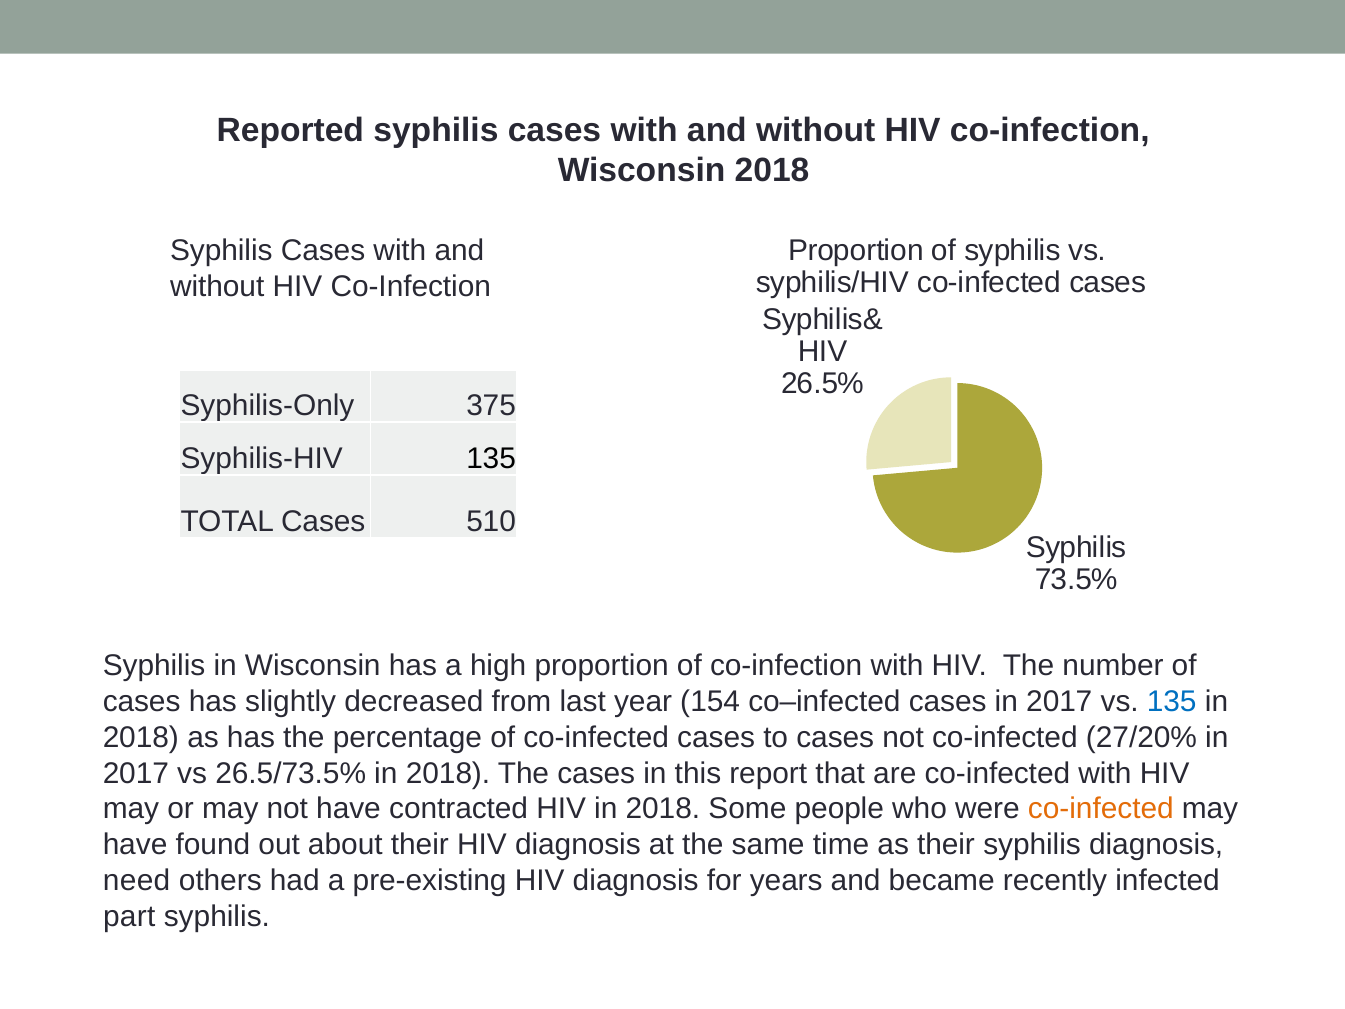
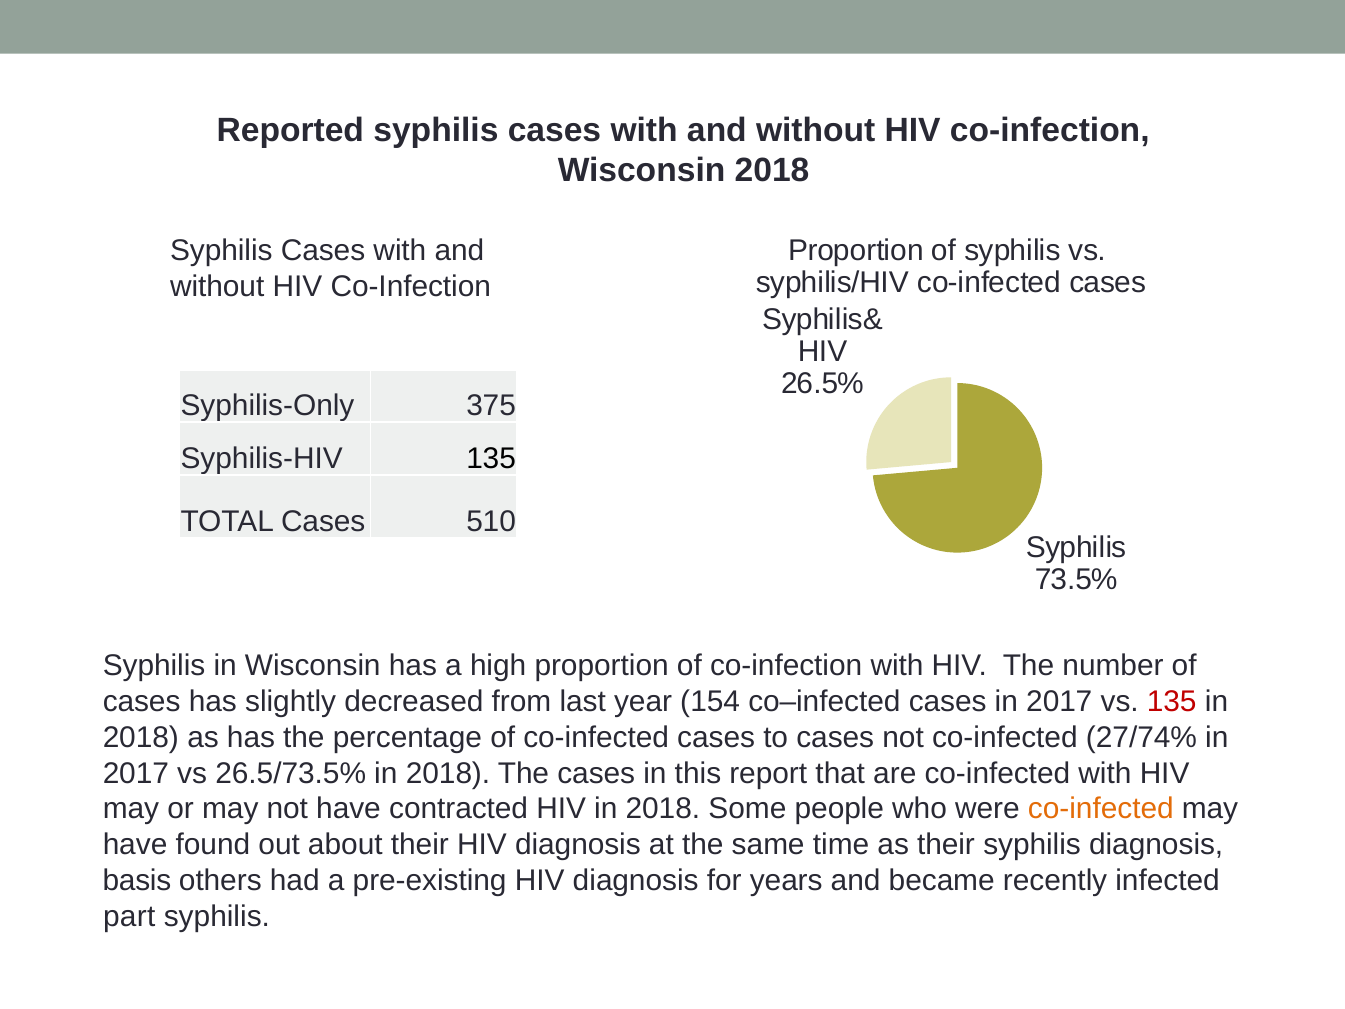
135 colour: blue -> red (1172, 701)
27/20%: 27/20% -> 27/74% (1141, 737)
need: need -> basis (137, 881)
